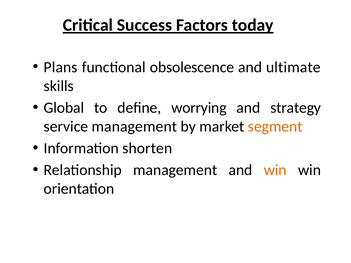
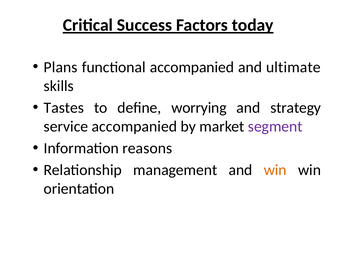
functional obsolescence: obsolescence -> accompanied (192, 67)
Global: Global -> Tastes (64, 108)
service management: management -> accompanied (134, 127)
segment colour: orange -> purple (275, 127)
shorten: shorten -> reasons (147, 148)
